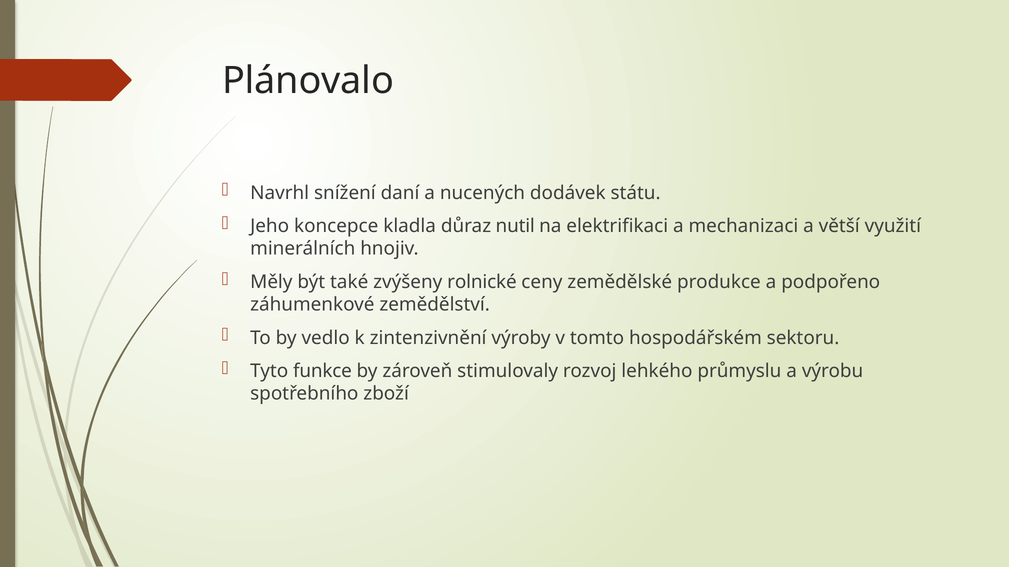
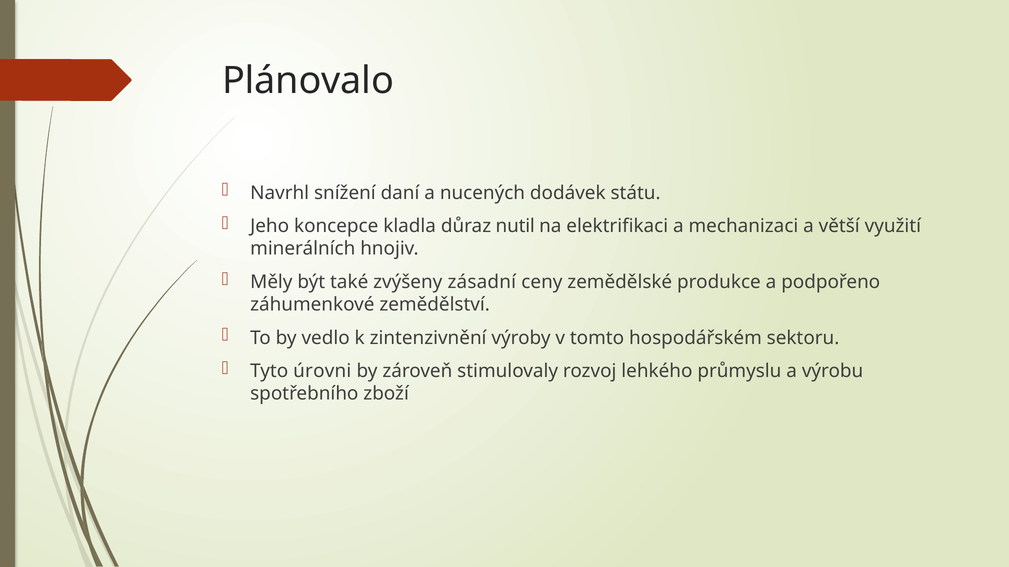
rolnické: rolnické -> zásadní (482, 282)
funkce: funkce -> úrovni (322, 371)
